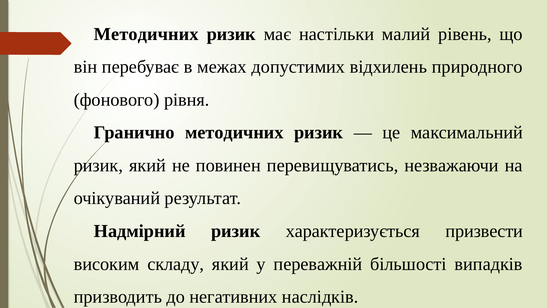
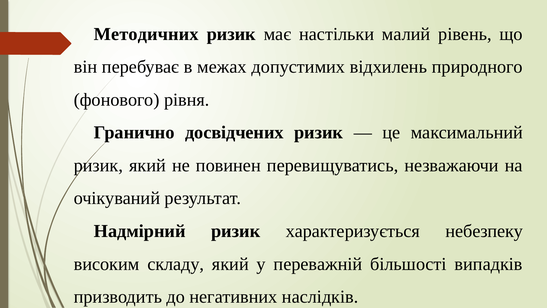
Гранично методичних: методичних -> досвідчених (234, 132)
призвести: призвести -> небезпеку (484, 231)
